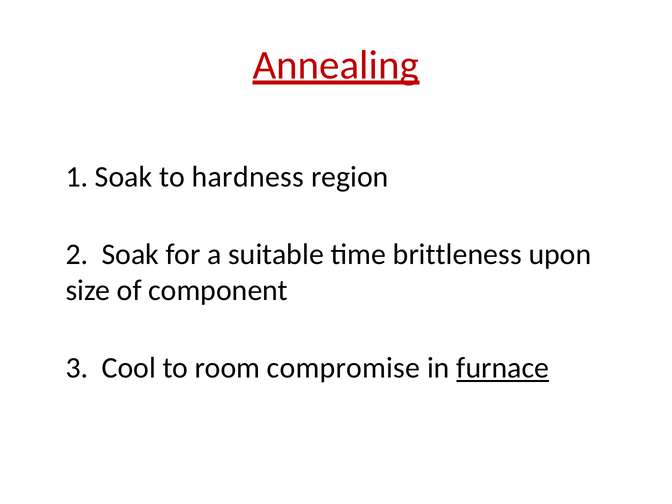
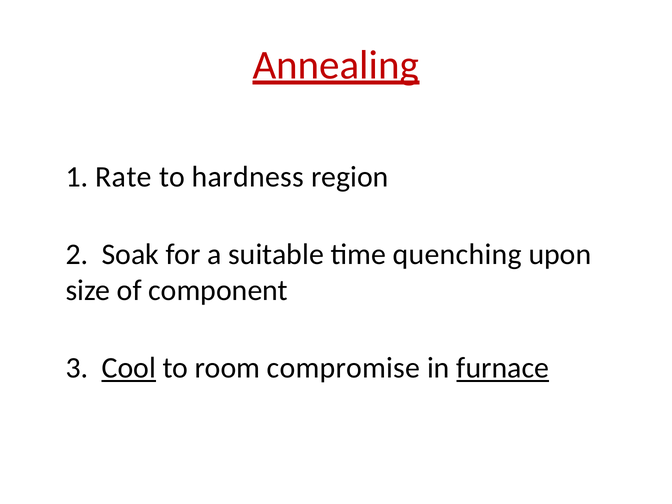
1 Soak: Soak -> Rate (124, 177)
brittleness: brittleness -> quenching (457, 254)
Cool underline: none -> present (129, 368)
